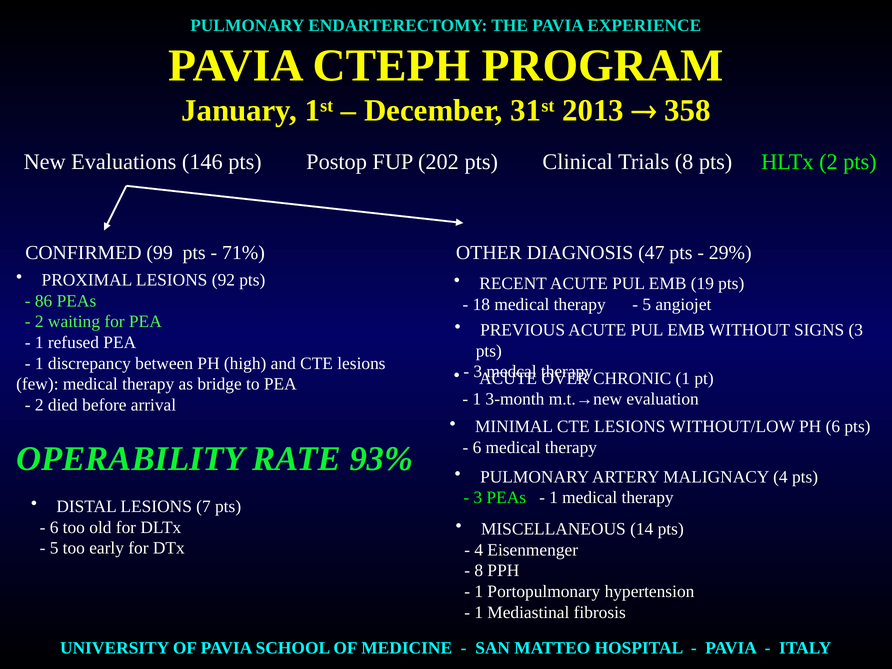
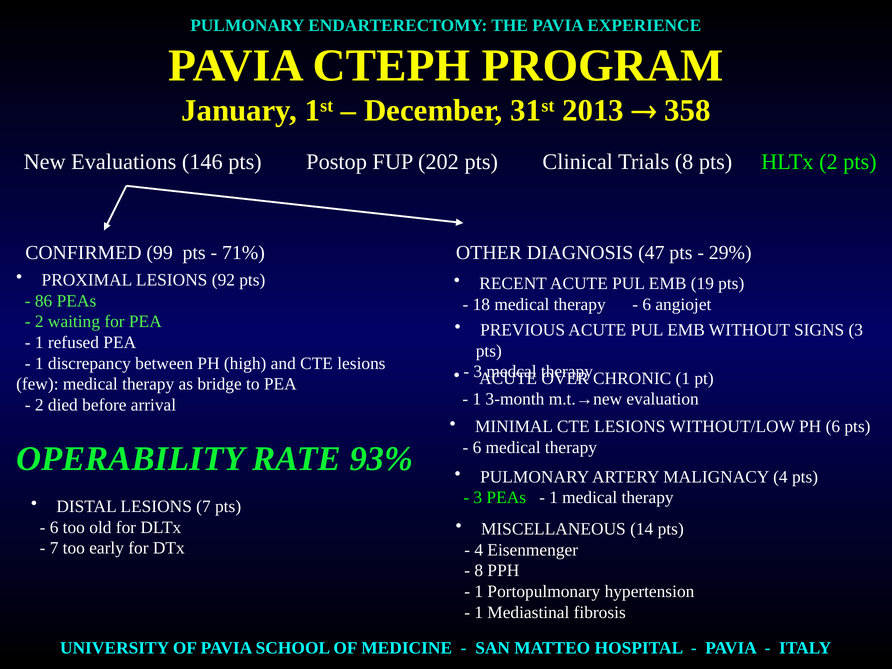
5: 5 -> 6 (647, 304)
5: 5 -> 7 (54, 548)
